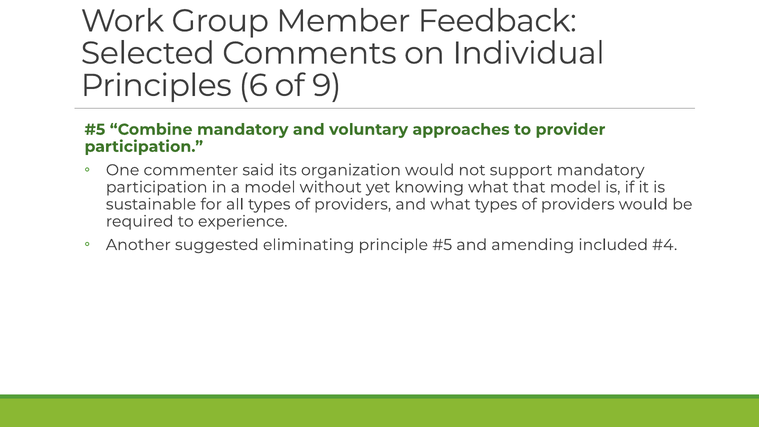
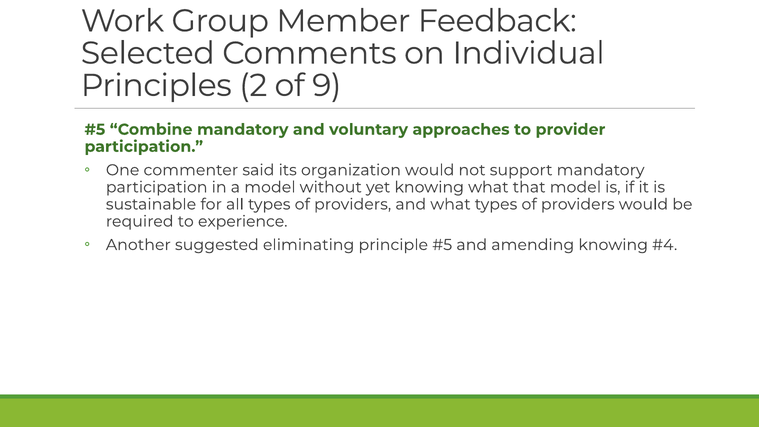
Principles 6: 6 -> 2 (253, 85)
amending included: included -> knowing (613, 245)
